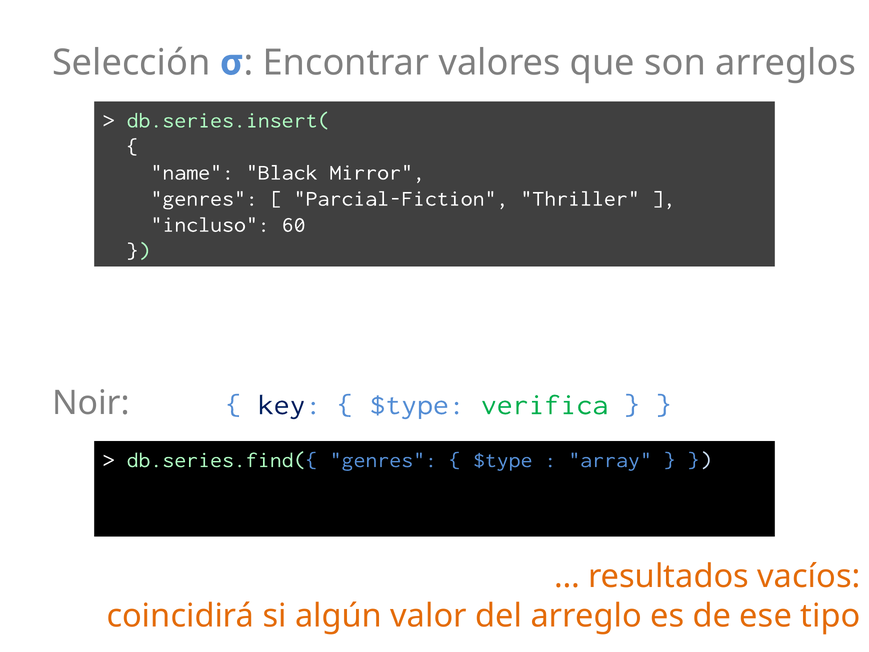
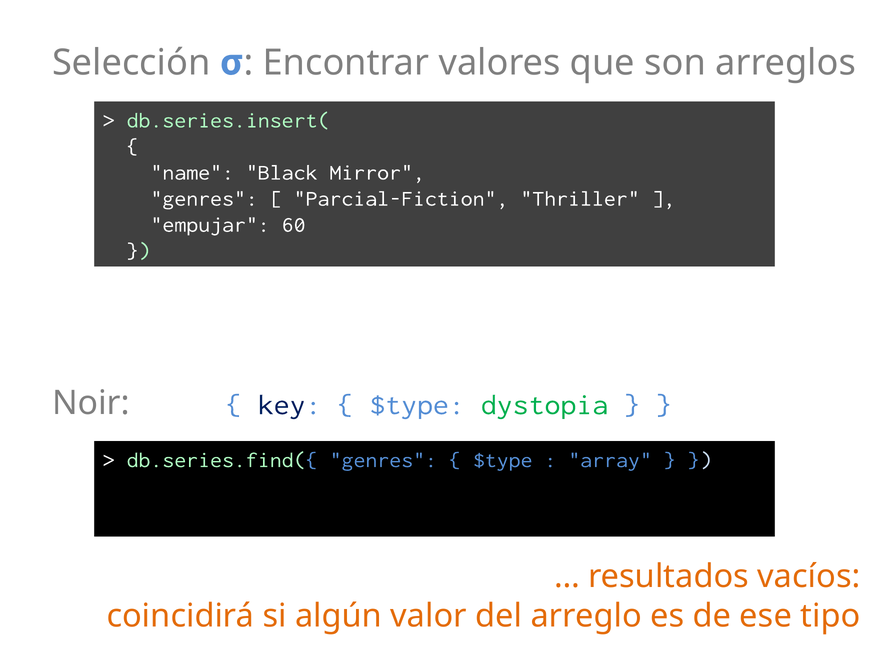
incluso: incluso -> empujar (210, 224)
verifica: verifica -> dystopia (545, 404)
